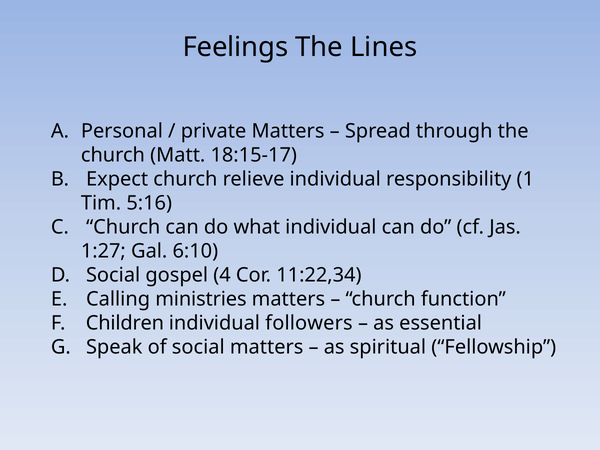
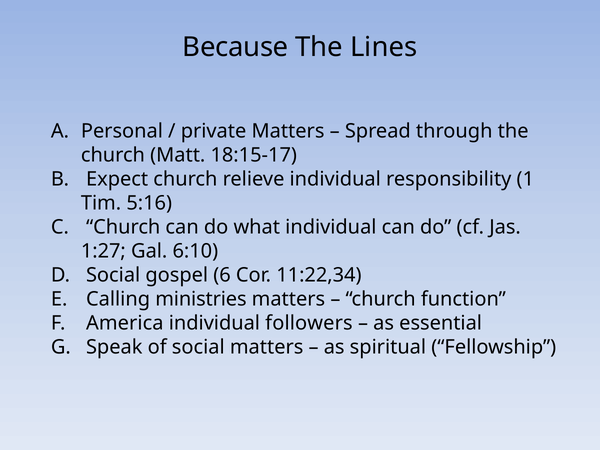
Feelings: Feelings -> Because (235, 47)
4: 4 -> 6 (222, 275)
Children: Children -> America (125, 323)
